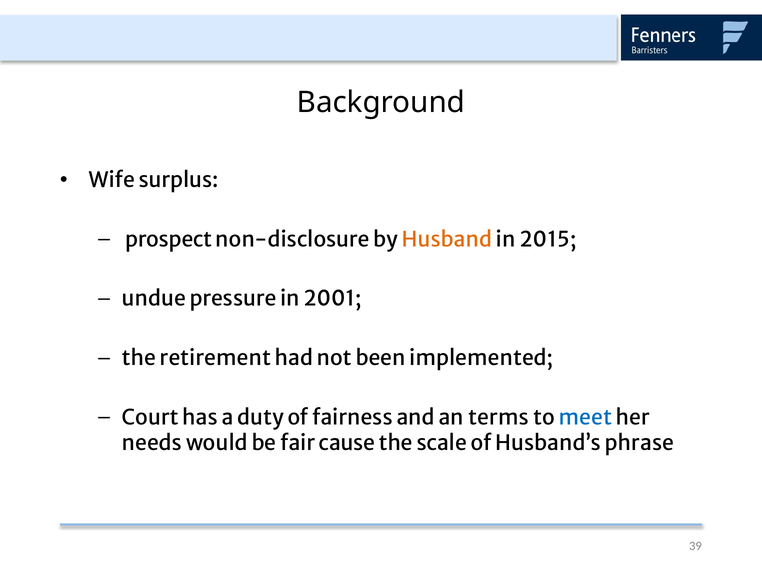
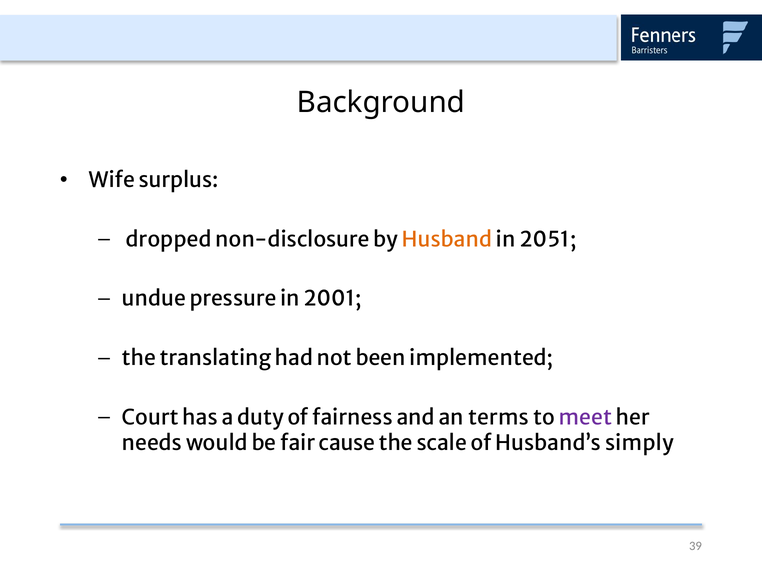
prospect: prospect -> dropped (169, 239)
2015: 2015 -> 2051 (548, 239)
retirement: retirement -> translating (216, 358)
meet colour: blue -> purple (585, 417)
phrase: phrase -> simply (639, 443)
